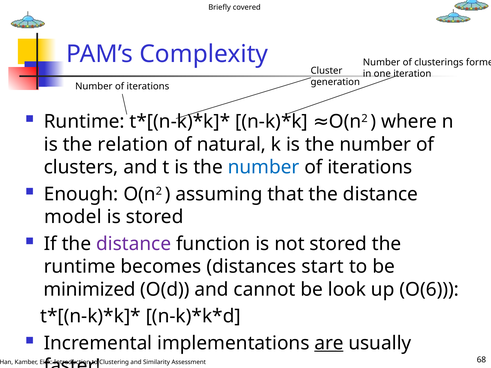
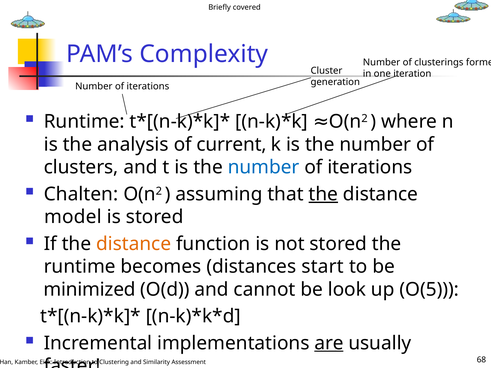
relation: relation -> analysis (133, 145)
natural: natural -> current (232, 145)
Enough: Enough -> Chalten (81, 194)
the underline: none -> present (323, 194)
distance colour: purple -> orange (134, 244)
O(6: O(6 -> O(5 (429, 290)
